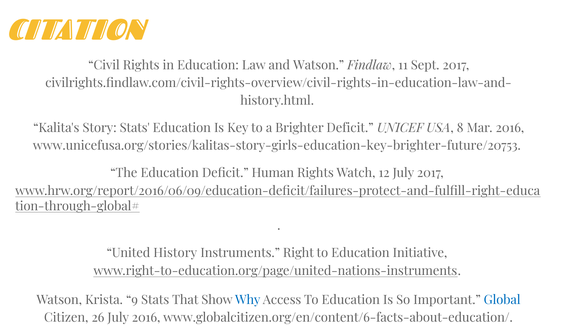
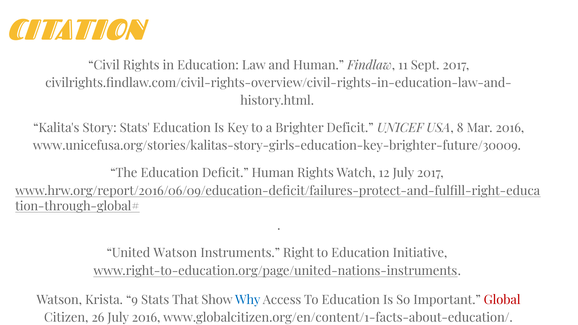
and Watson: Watson -> Human (319, 65)
www.unicefusa.org/stories/kalitas-story-girls-education-key-brighter-future/20753: www.unicefusa.org/stories/kalitas-story-girls-education-key-brighter-future/20753 -> www.unicefusa.org/stories/kalitas-story-girls-education-key-brighter-future/30009 (277, 146)
United History: History -> Watson (175, 253)
Global colour: blue -> red (502, 300)
www.globalcitizen.org/en/content/6-facts-about-education/: www.globalcitizen.org/en/content/6-facts-about-education/ -> www.globalcitizen.org/en/content/1-facts-about-education/ (338, 318)
